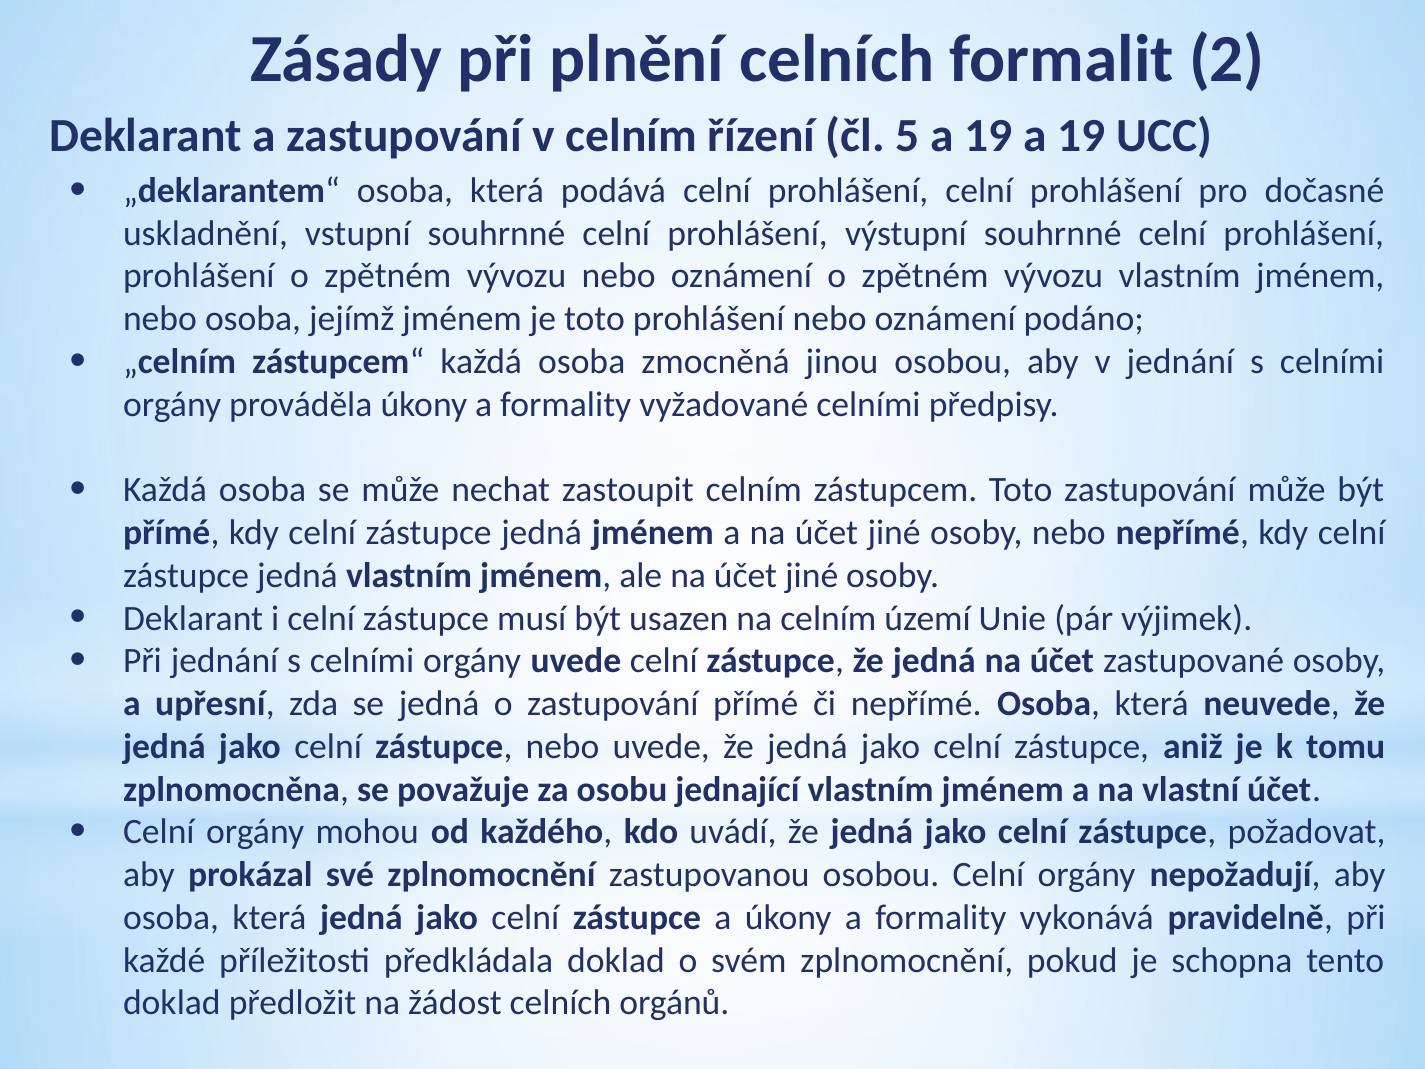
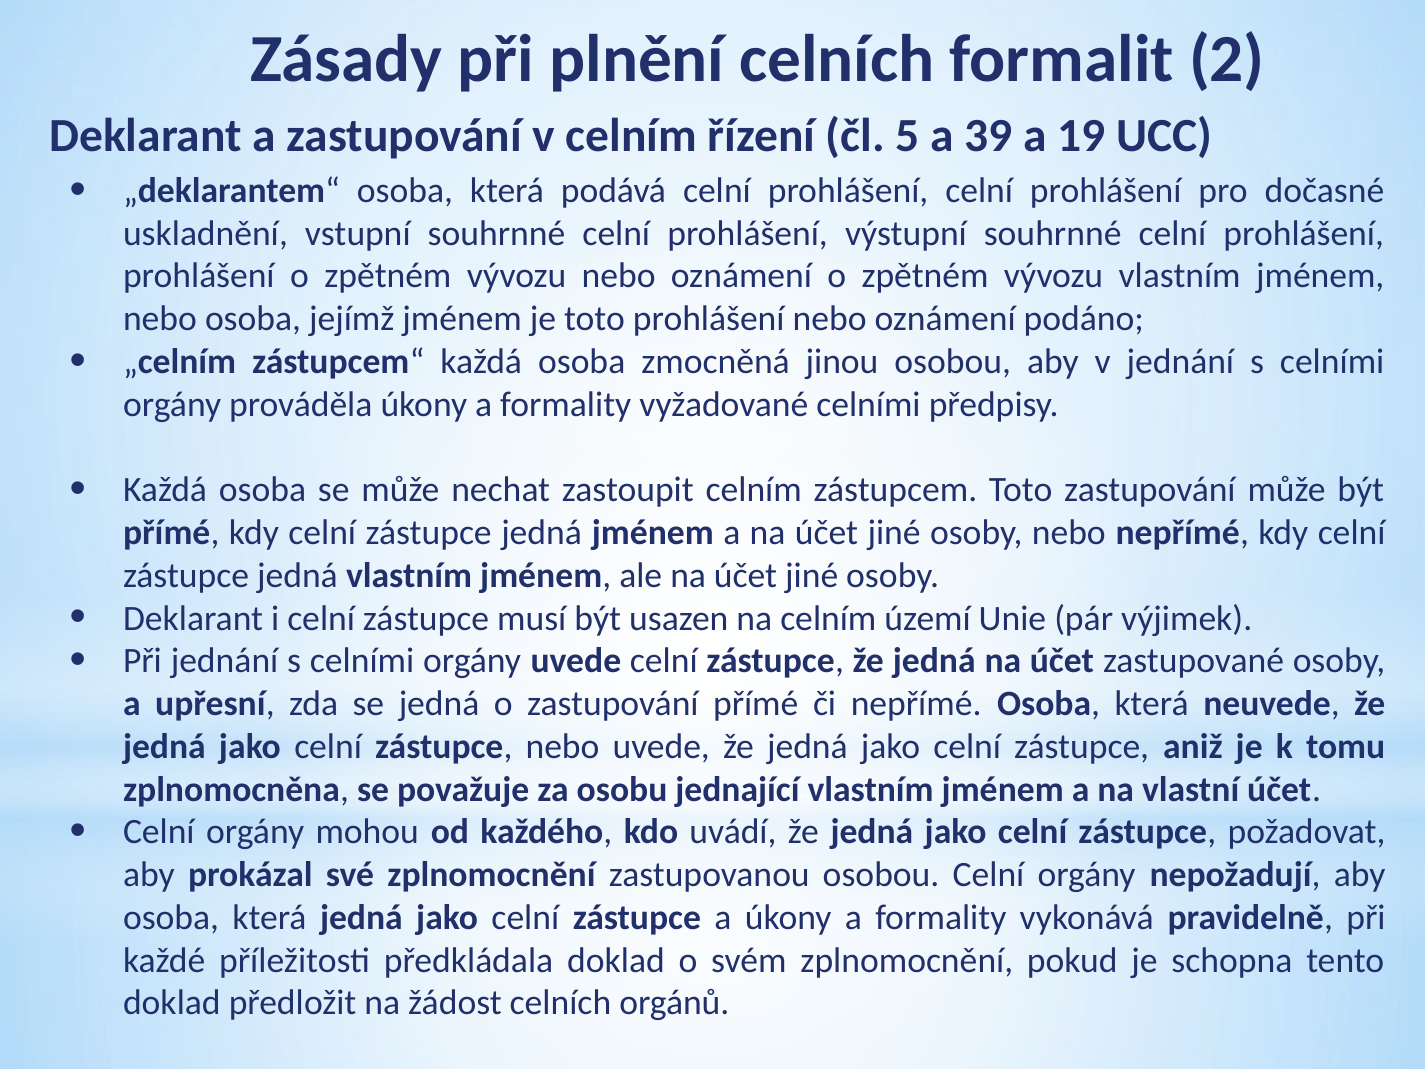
5 a 19: 19 -> 39 (989, 136)
